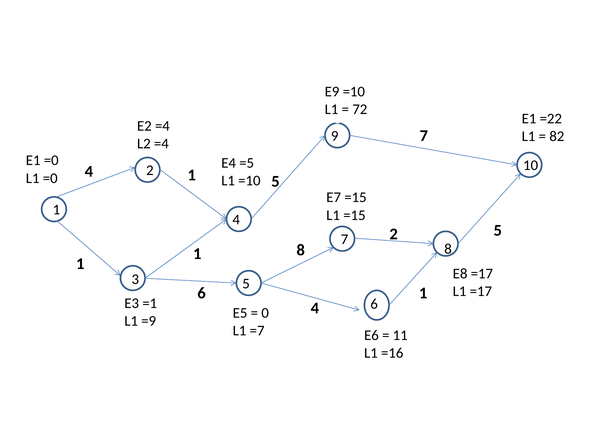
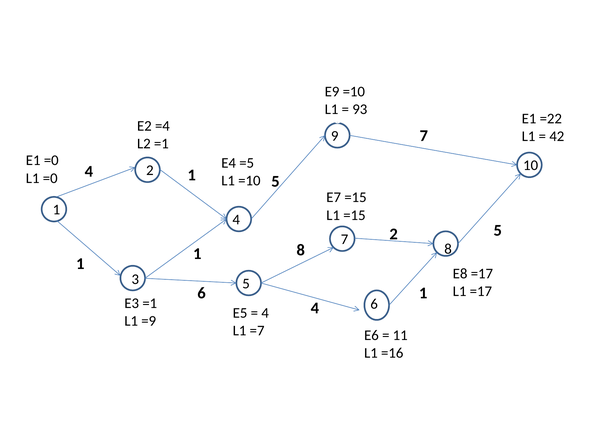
72: 72 -> 93 (360, 109)
82: 82 -> 42 (557, 136)
L2 =4: =4 -> =1 (161, 144)
0: 0 -> 4 (265, 313)
